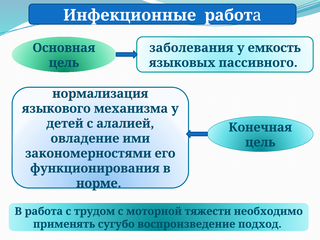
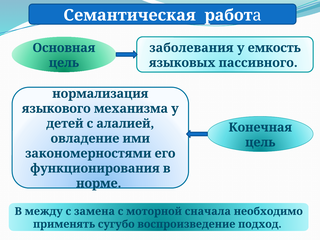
Инфекционные: Инфекционные -> Семантическая (130, 15)
В работа: работа -> между (44, 211)
трудом: трудом -> замена (94, 211)
тяжести: тяжести -> сначала (208, 211)
